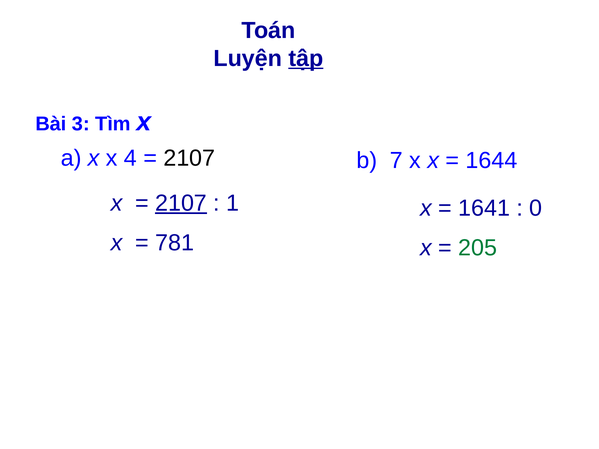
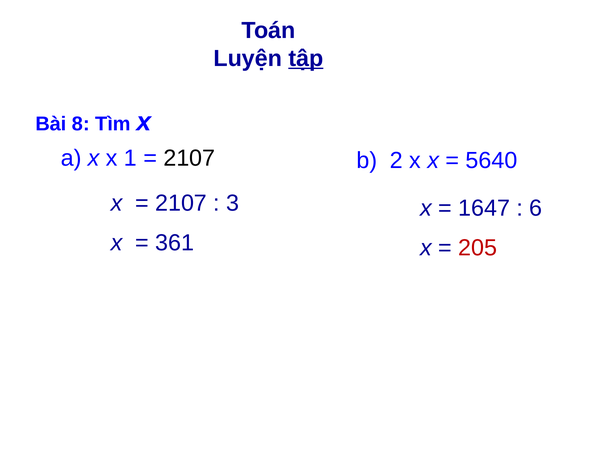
3: 3 -> 8 (81, 124)
4: 4 -> 1 (130, 158)
7: 7 -> 2 (396, 161)
1644: 1644 -> 5640 (491, 161)
2107 underline: present -> none (181, 203)
1: 1 -> 3 (233, 203)
1641: 1641 -> 1647 (484, 208)
0: 0 -> 6 (536, 208)
781: 781 -> 361 (175, 243)
205 colour: green -> red (478, 248)
